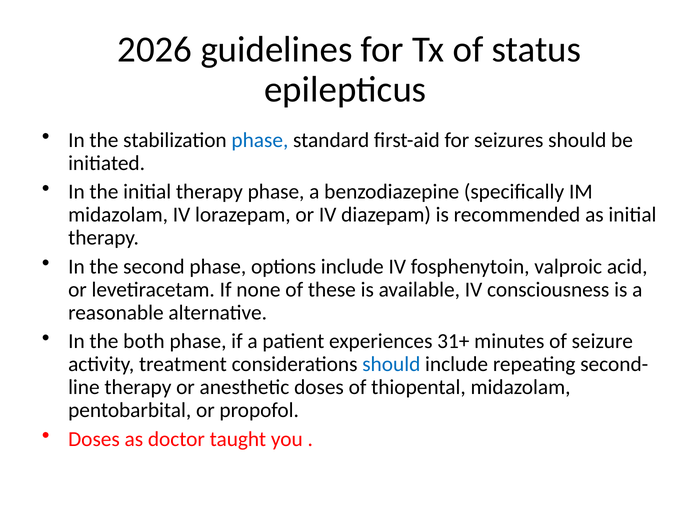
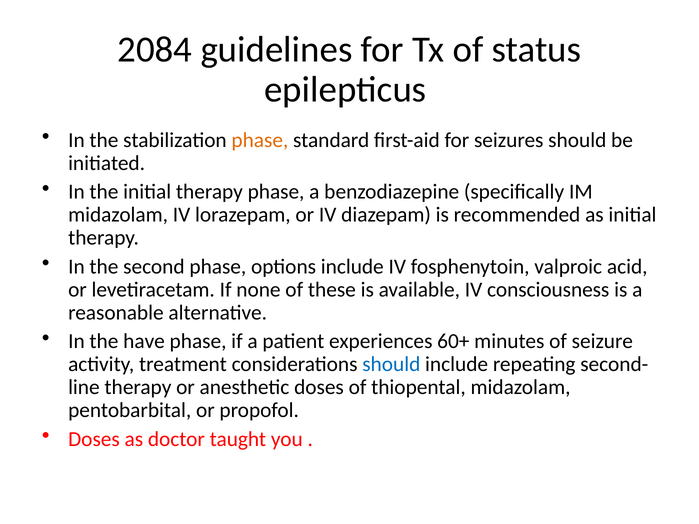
2026: 2026 -> 2084 (155, 50)
phase colour: blue -> orange (260, 140)
both: both -> have (144, 341)
31+: 31+ -> 60+ (453, 341)
